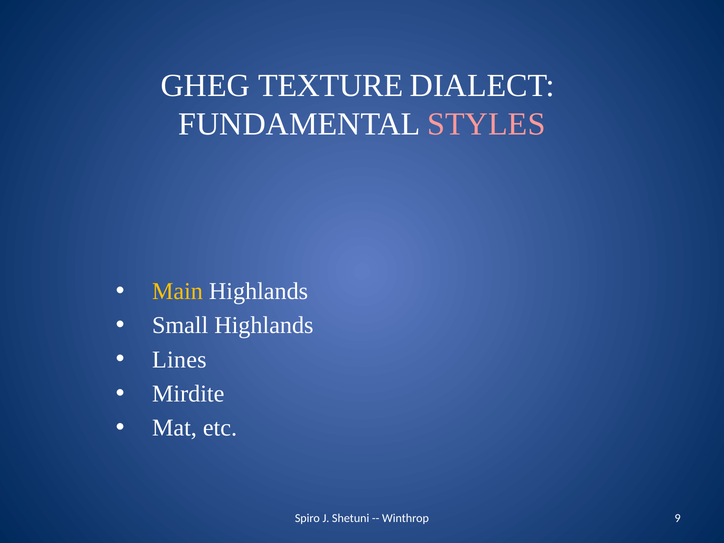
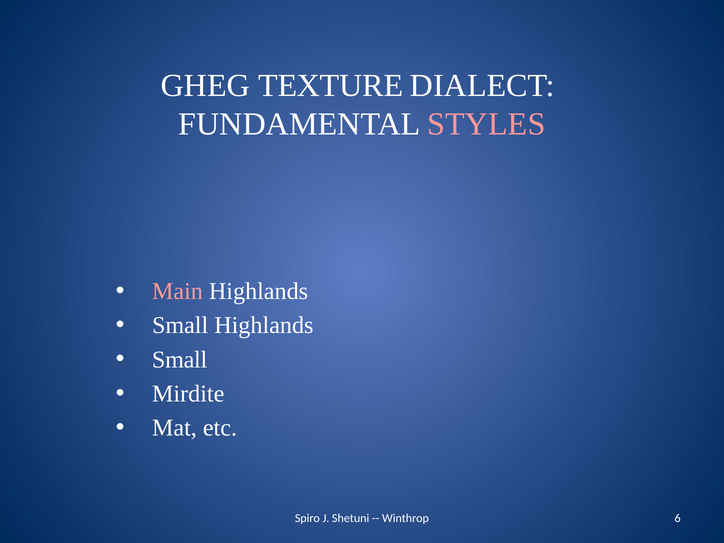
Main colour: yellow -> pink (177, 291)
Lines: Lines -> Small (180, 360)
9: 9 -> 6 (678, 518)
